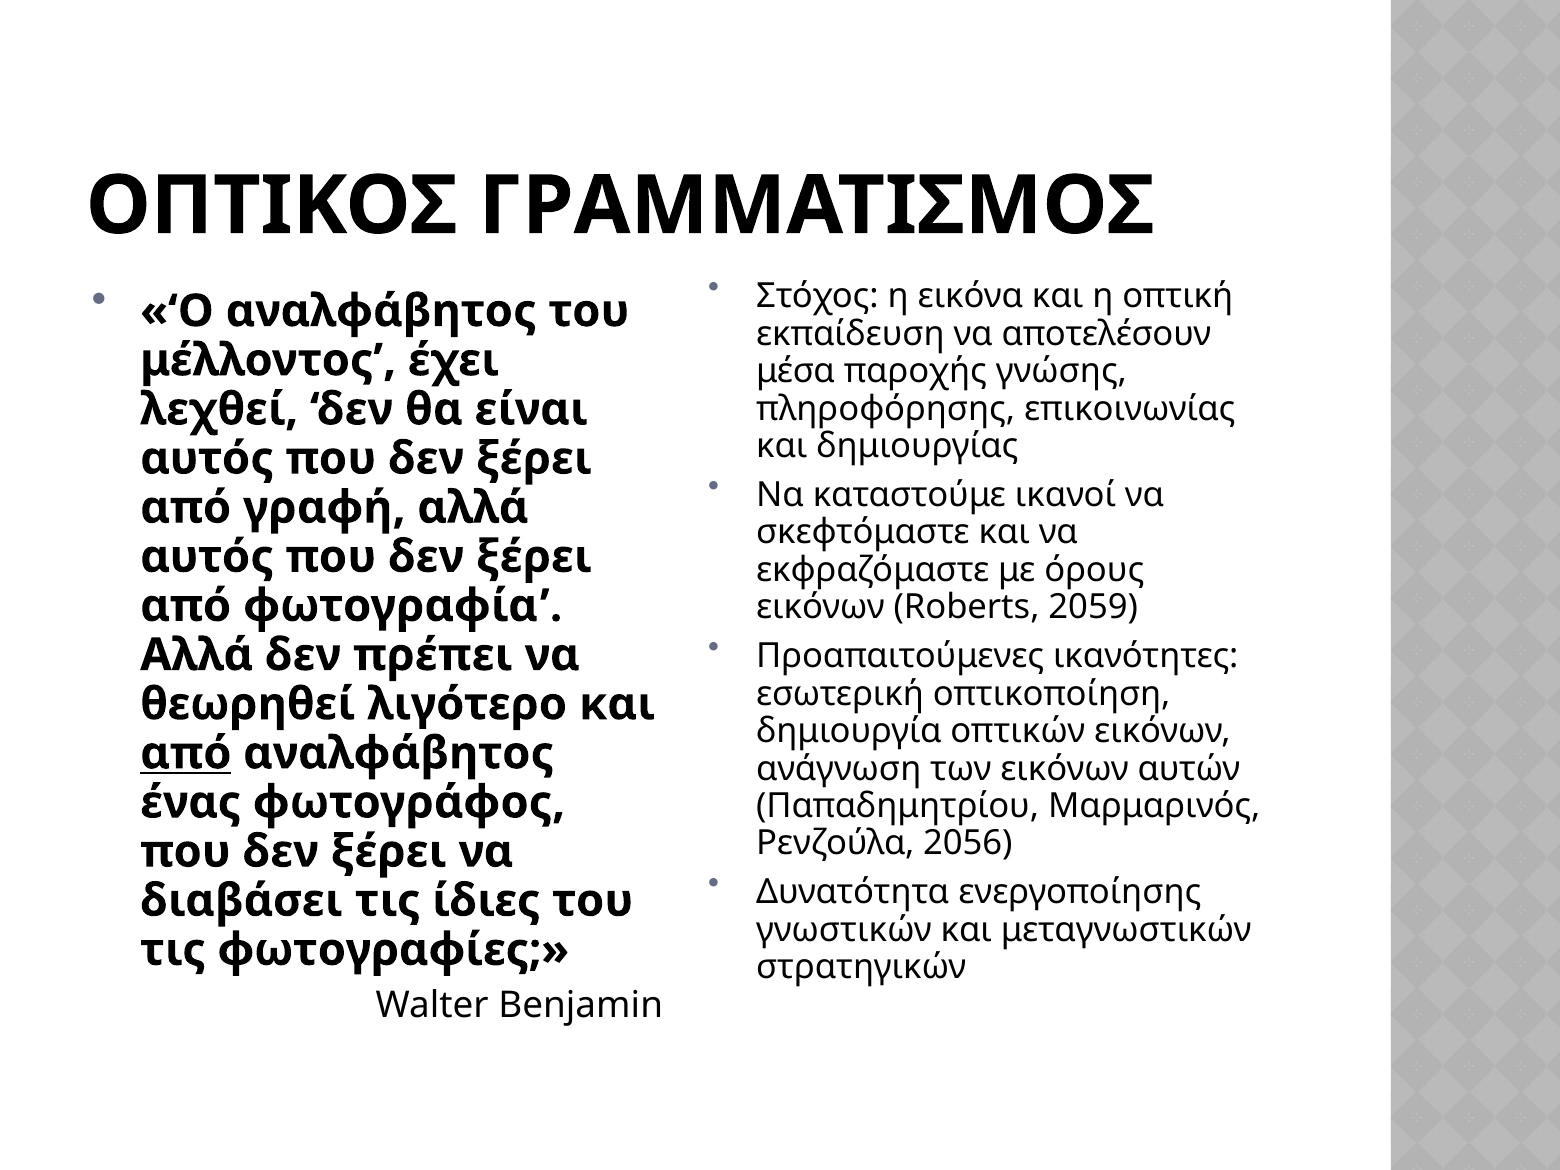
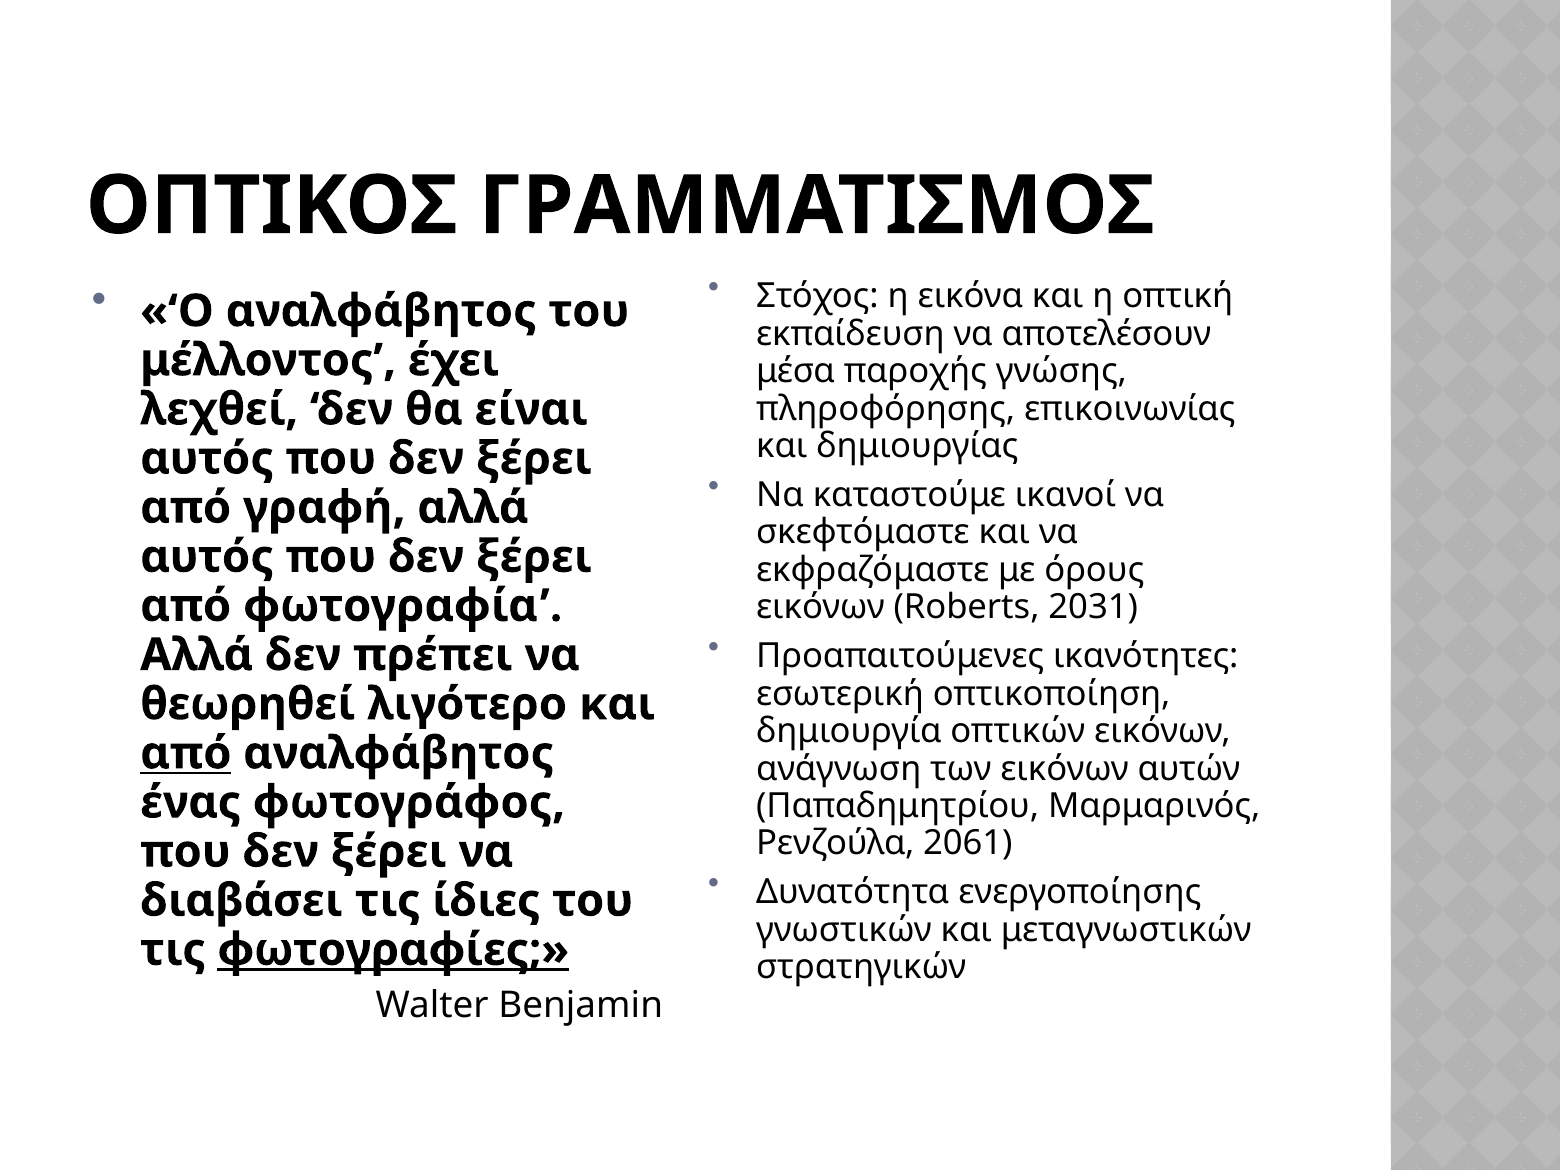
2059: 2059 -> 2031 (1093, 607)
2056: 2056 -> 2061 (968, 843)
φωτογραφίες underline: none -> present (393, 950)
